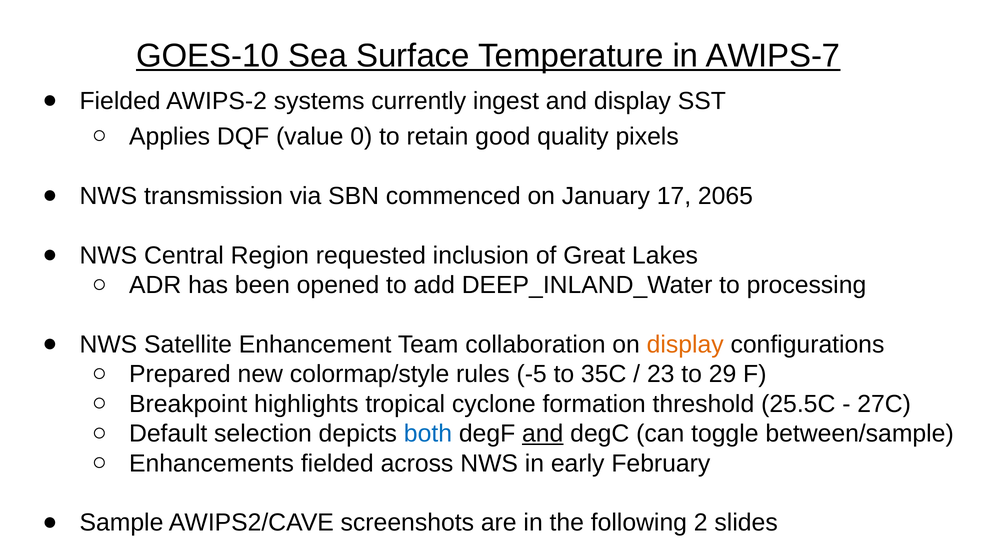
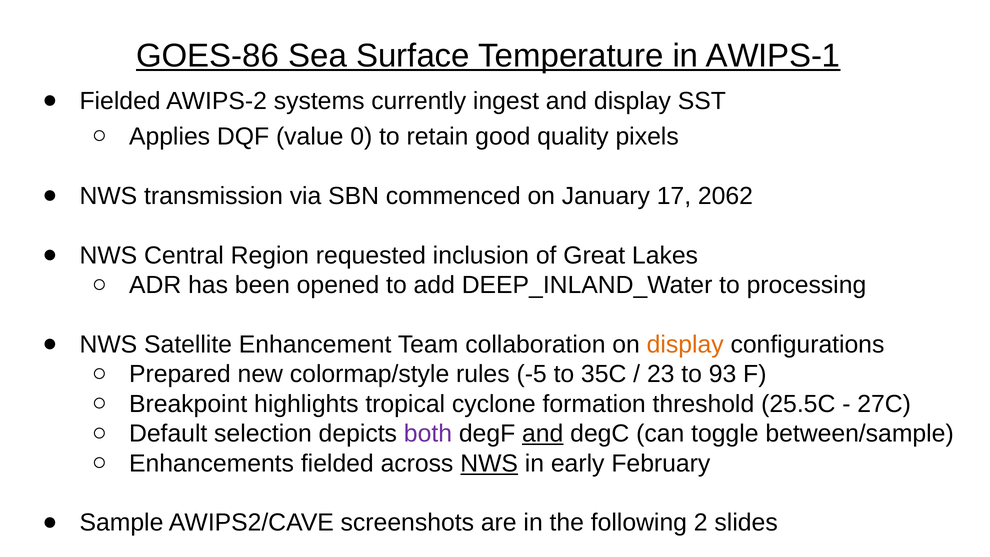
GOES-10: GOES-10 -> GOES-86 (208, 56)
AWIPS-7: AWIPS-7 -> AWIPS-1 (773, 56)
2065: 2065 -> 2062 (725, 196)
29: 29 -> 93 (723, 374)
both colour: blue -> purple (428, 434)
NWS underline: none -> present (489, 463)
